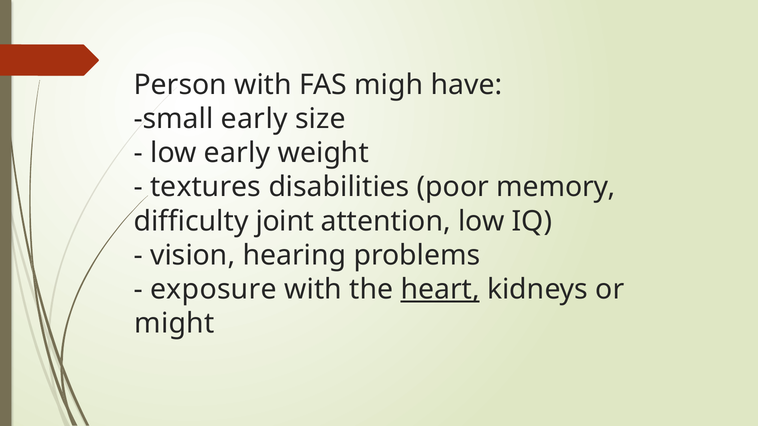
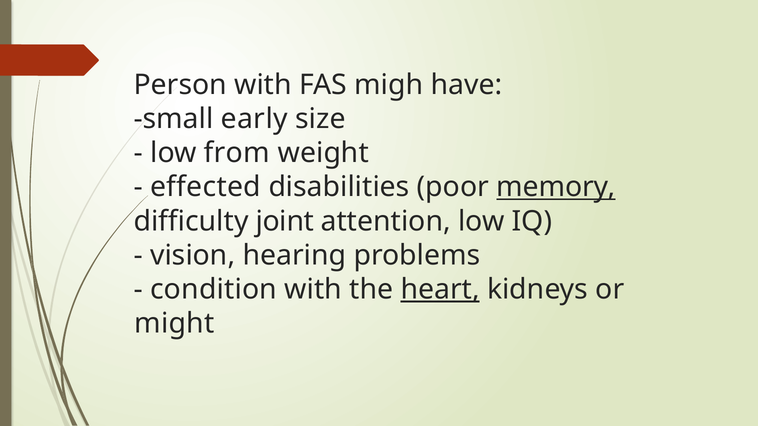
low early: early -> from (237, 153)
textures: textures -> effected (206, 187)
memory underline: none -> present (556, 187)
exposure: exposure -> condition (214, 290)
